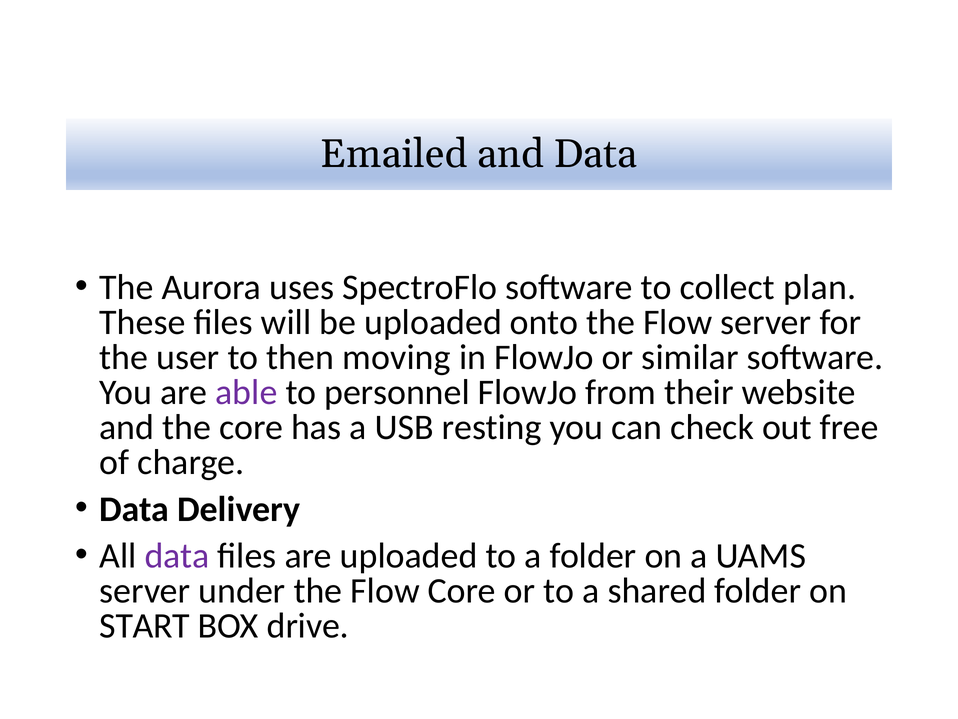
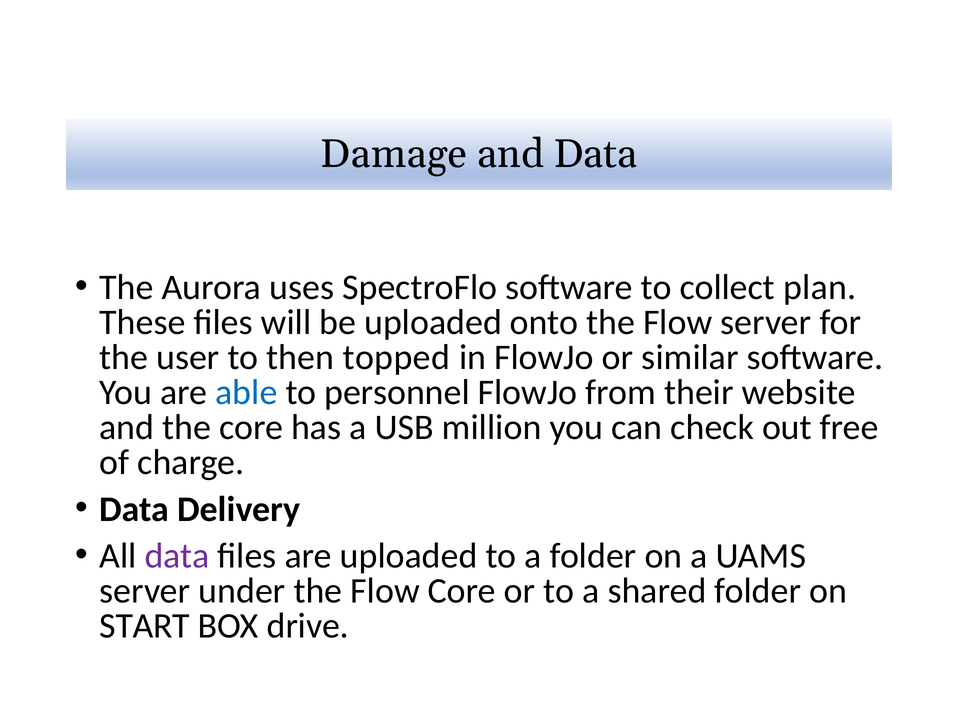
Emailed: Emailed -> Damage (394, 154)
moving: moving -> topped (396, 357)
able colour: purple -> blue (246, 392)
resting: resting -> million (492, 427)
